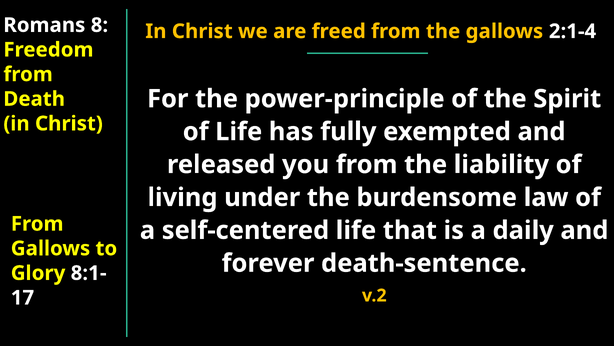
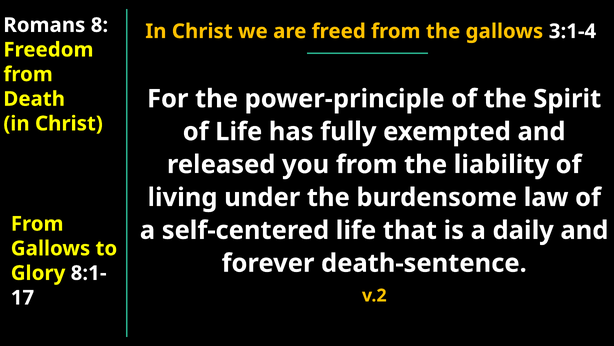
2:1-4: 2:1-4 -> 3:1-4 (573, 31)
